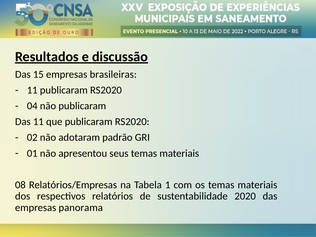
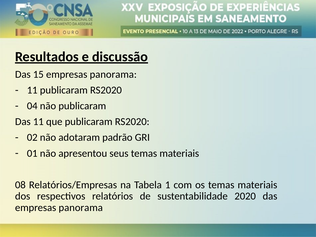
15 empresas brasileiras: brasileiras -> panorama (113, 74)
